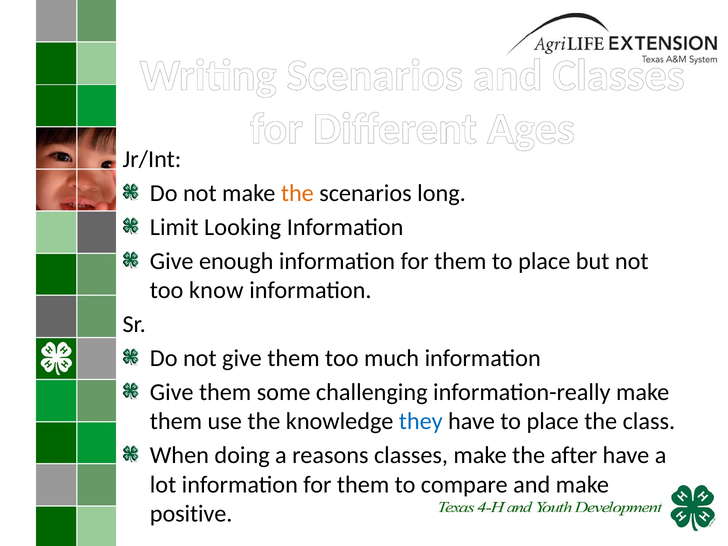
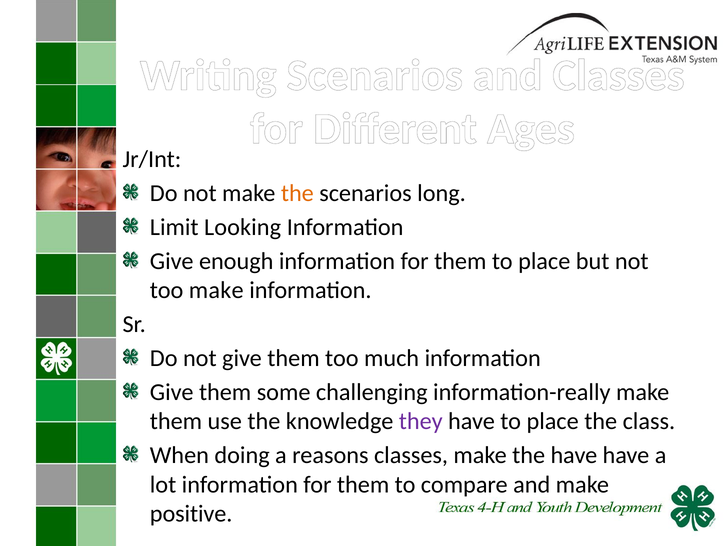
too know: know -> make (216, 290)
they colour: blue -> purple (421, 421)
the after: after -> have (574, 455)
